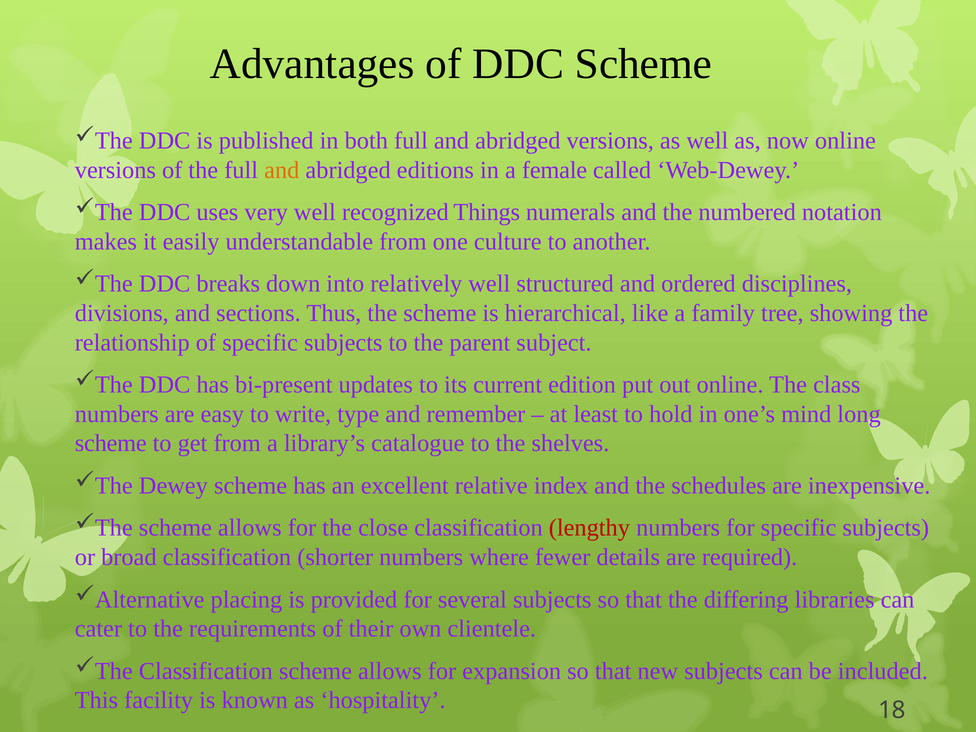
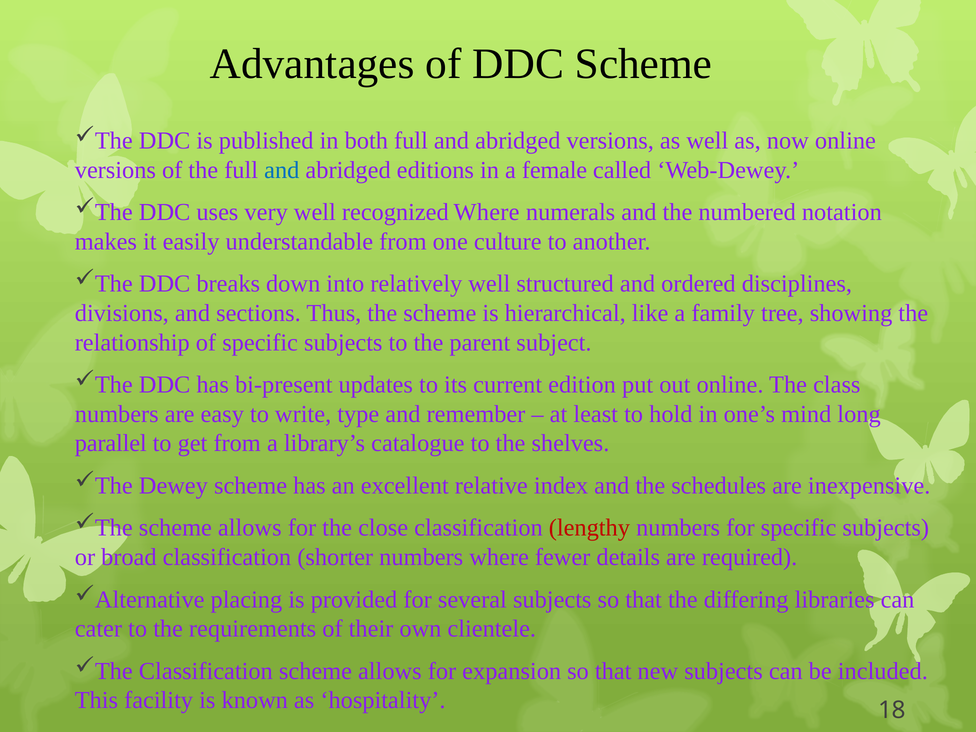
and colour: orange -> blue (282, 170)
recognized Things: Things -> Where (487, 212)
scheme: scheme -> parallel (111, 443)
